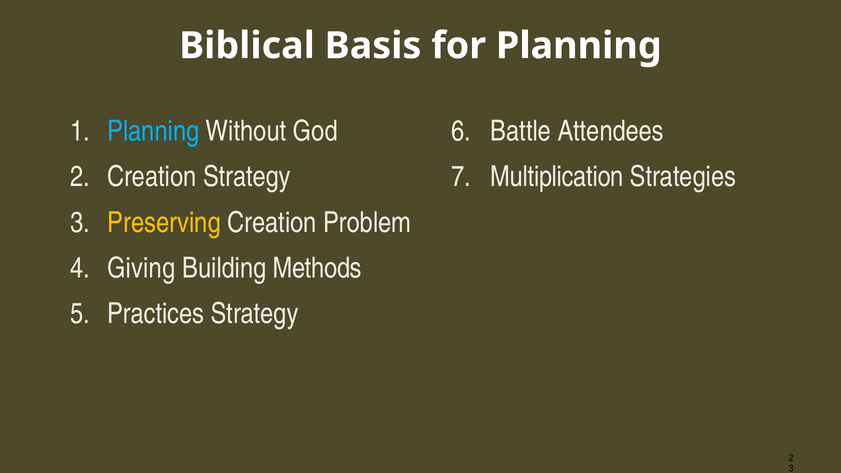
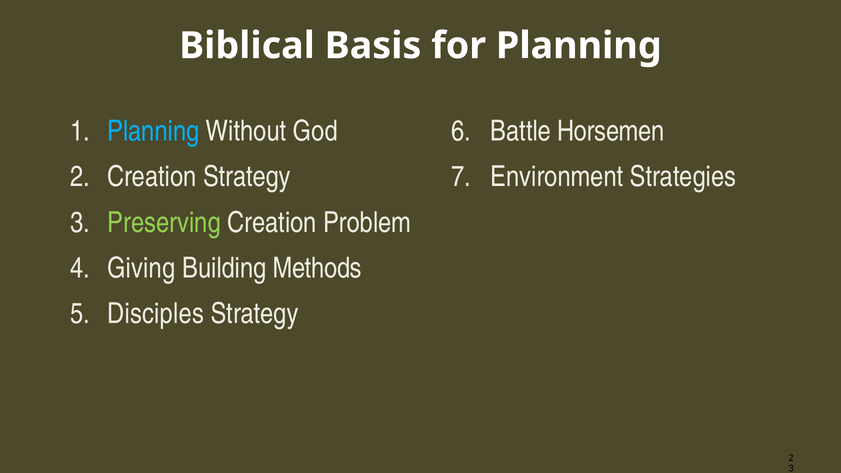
Attendees: Attendees -> Horsemen (611, 131)
Multiplication: Multiplication -> Environment (557, 177)
Preserving colour: yellow -> light green (164, 223)
Practices: Practices -> Disciples (156, 314)
